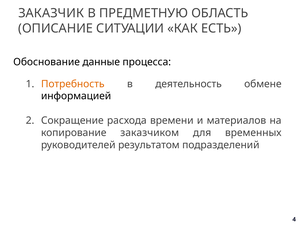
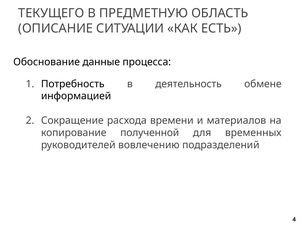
ЗАКАЗЧИК: ЗАКАЗЧИК -> ТЕКУЩЕГО (51, 13)
Потребность colour: orange -> black (73, 84)
заказчиком: заказчиком -> полученной (150, 133)
результатом: результатом -> вовлечению (149, 145)
